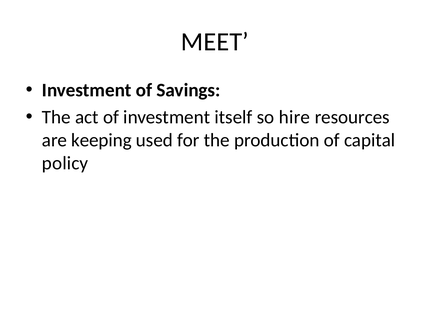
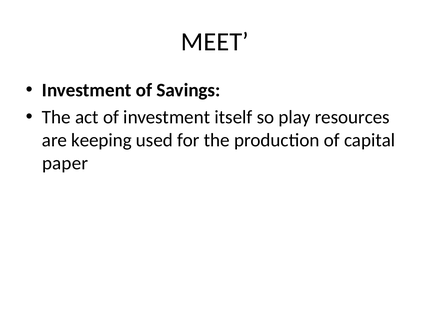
hire: hire -> play (295, 117)
policy: policy -> paper (65, 163)
